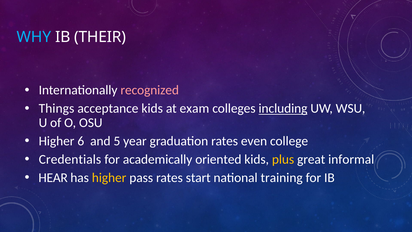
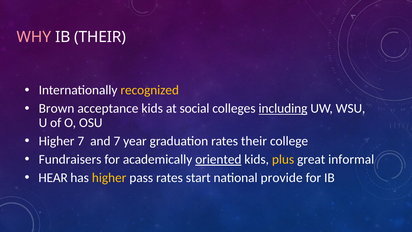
WHY colour: light blue -> pink (34, 37)
recognized colour: pink -> yellow (150, 90)
Things: Things -> Brown (57, 108)
exam: exam -> social (195, 108)
Higher 6: 6 -> 7 (81, 141)
and 5: 5 -> 7 (117, 141)
rates even: even -> their (254, 141)
Credentials: Credentials -> Fundraisers (70, 159)
oriented underline: none -> present (218, 159)
training: training -> provide (282, 178)
